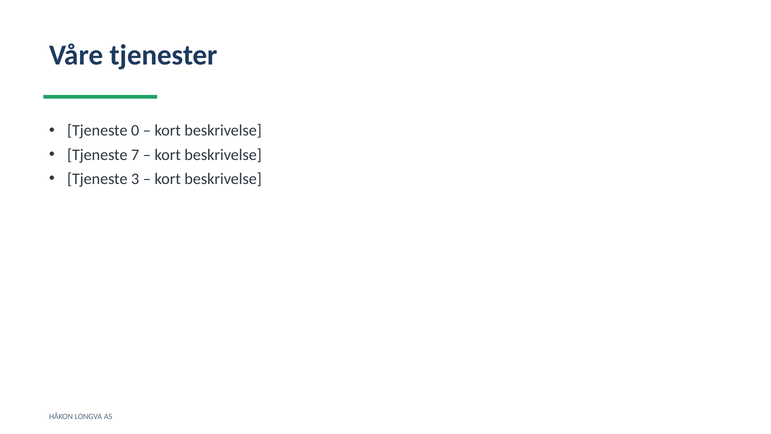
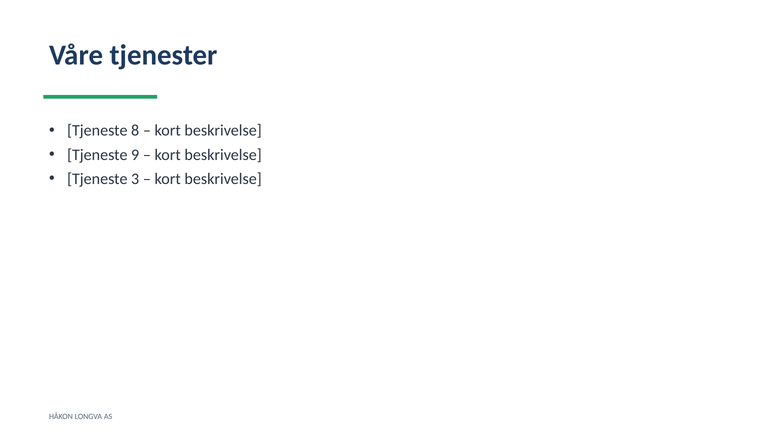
0: 0 -> 8 (135, 131)
7: 7 -> 9 (135, 155)
